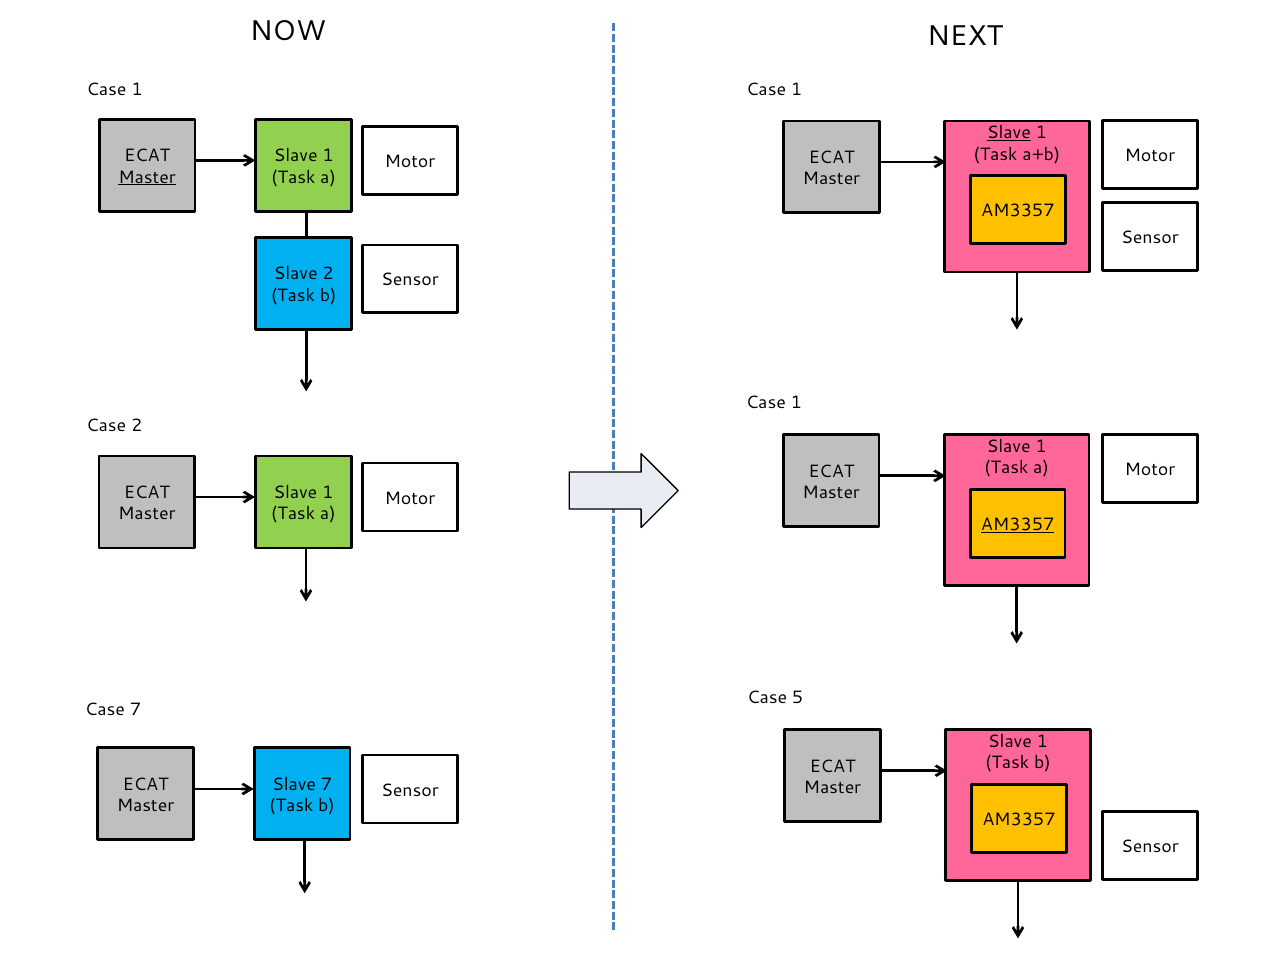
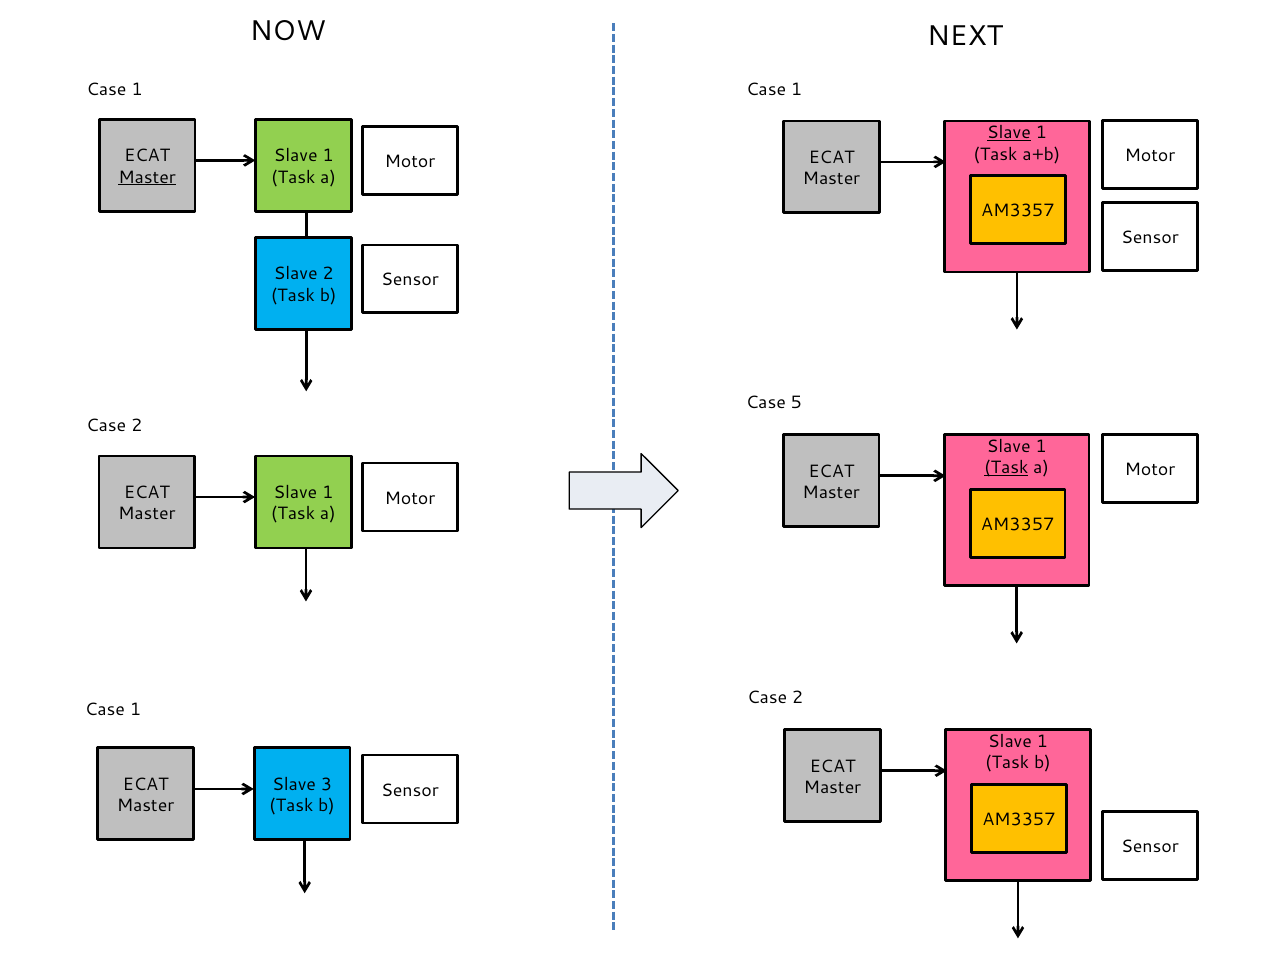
1: 1 -> 5 (796, 403)
Task underline: none -> present (1006, 468)
AM3357 underline: present -> none (1018, 525)
5: 5 -> 2 (798, 698)
7: 7 -> 1 (135, 710)
Slave 7: 7 -> 3 (326, 785)
